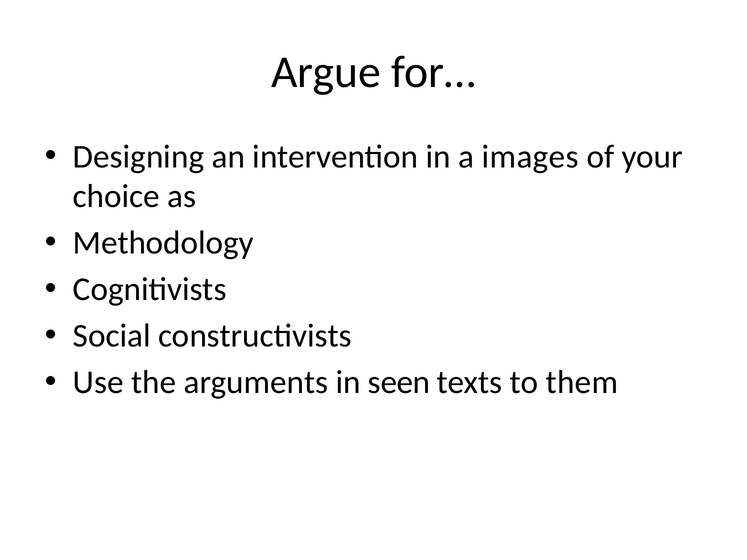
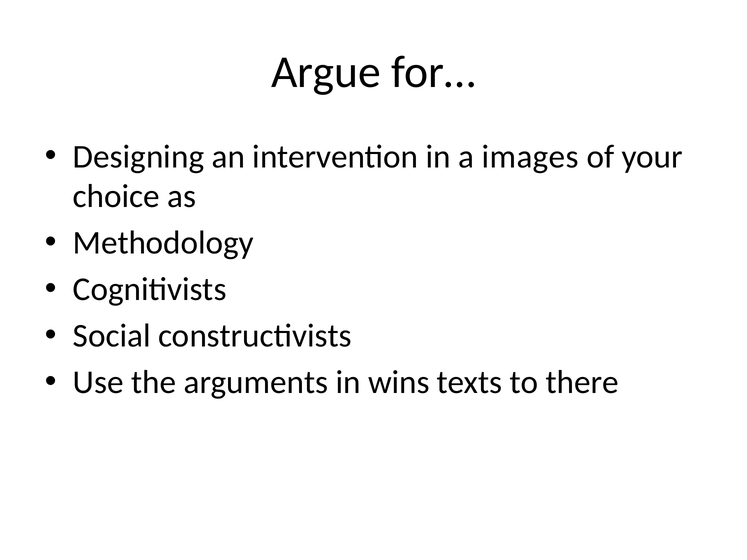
seen: seen -> wins (399, 383)
them: them -> there (582, 383)
